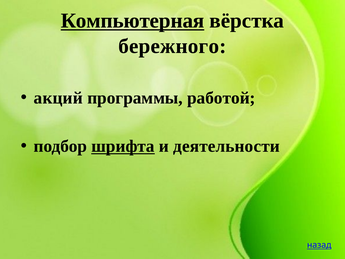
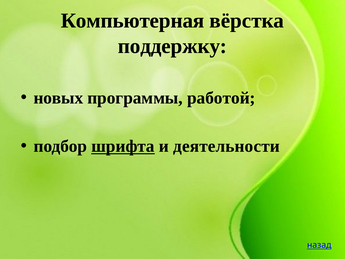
Компьютерная underline: present -> none (133, 21)
бережного: бережного -> поддержку (172, 46)
акций: акций -> новых (58, 98)
